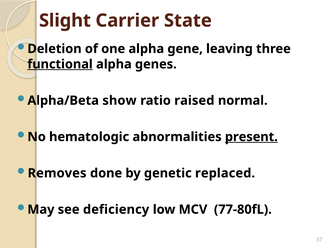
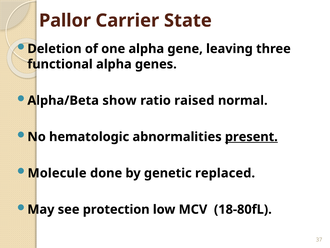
Slight: Slight -> Pallor (65, 21)
functional underline: present -> none (60, 64)
Removes: Removes -> Molecule (57, 173)
deficiency: deficiency -> protection (116, 209)
77-80fL: 77-80fL -> 18-80fL (243, 209)
